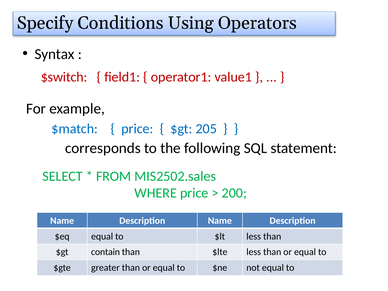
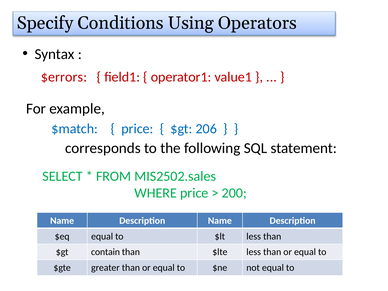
$switch: $switch -> $errors (64, 77)
205: 205 -> 206 (206, 129)
